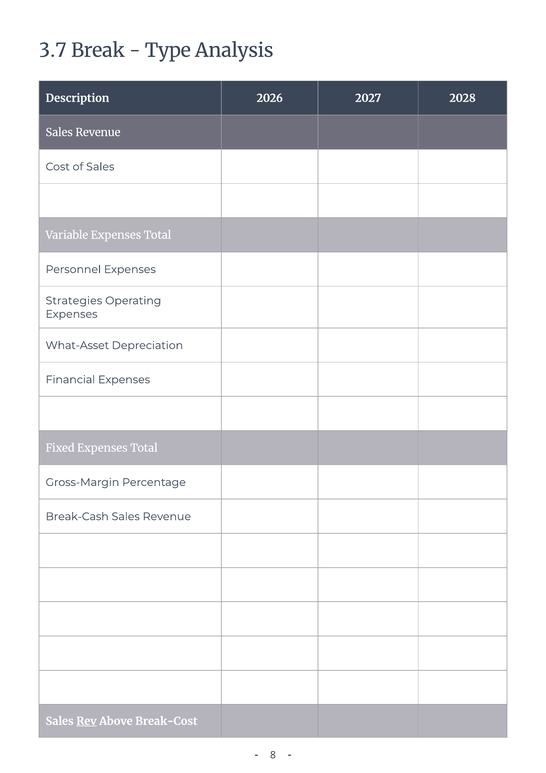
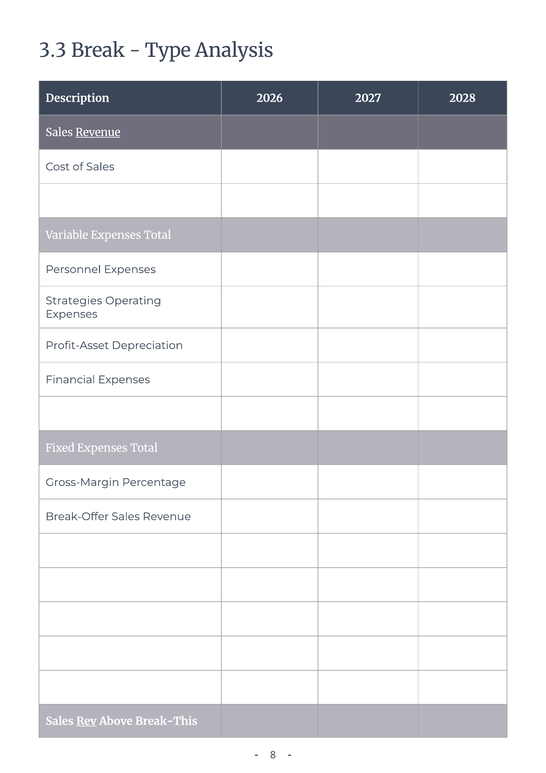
3.7: 3.7 -> 3.3 (53, 50)
Revenue underline: none -> present (98, 132)
What-Asset: What-Asset -> Profit-Asset (77, 345)
Break-Cash: Break-Cash -> Break-Offer (77, 516)
Break-Cost: Break-Cost -> Break-This (166, 720)
